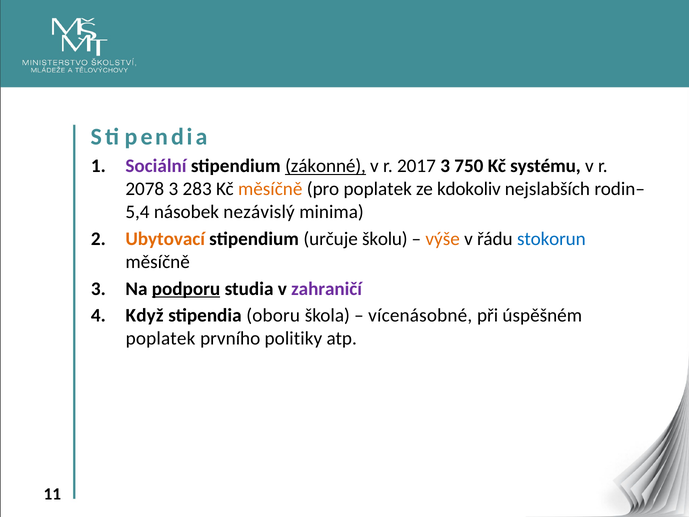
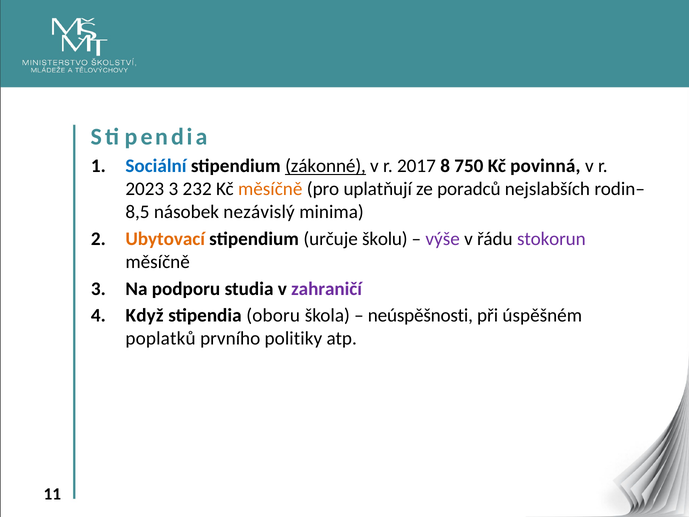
Sociální colour: purple -> blue (156, 166)
2017 3: 3 -> 8 (445, 166)
systému: systému -> povinná (545, 166)
2078: 2078 -> 2023 (145, 189)
283: 283 -> 232 (197, 189)
pro poplatek: poplatek -> uplatňují (378, 189)
kdokoliv: kdokoliv -> poradců (469, 189)
5,4: 5,4 -> 8,5 (137, 212)
výše colour: orange -> purple (443, 239)
stokorun colour: blue -> purple (551, 239)
podporu underline: present -> none (186, 289)
vícenásobné: vícenásobné -> neúspěšnosti (420, 315)
poplatek: poplatek -> poplatků (161, 338)
